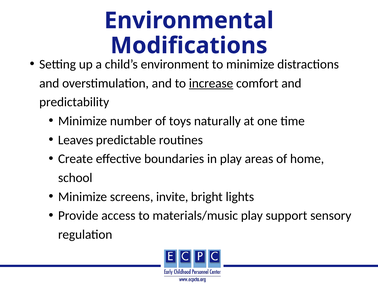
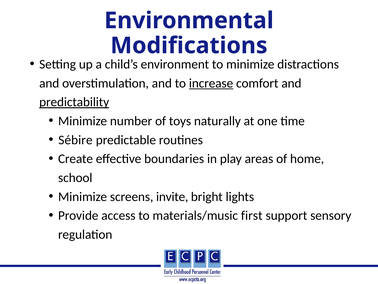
predictability underline: none -> present (74, 102)
Leaves: Leaves -> Sébire (75, 140)
materials/music play: play -> first (252, 215)
